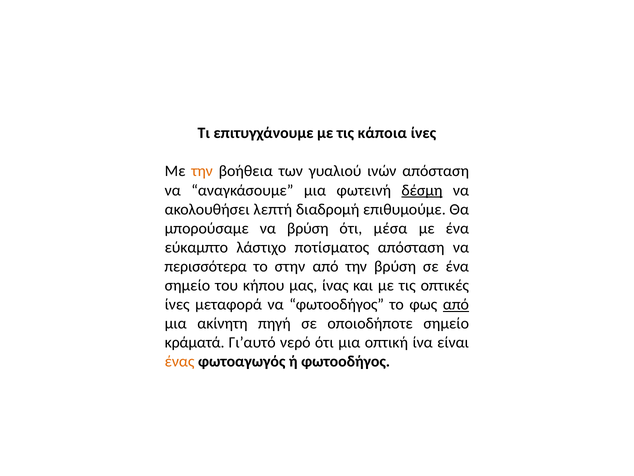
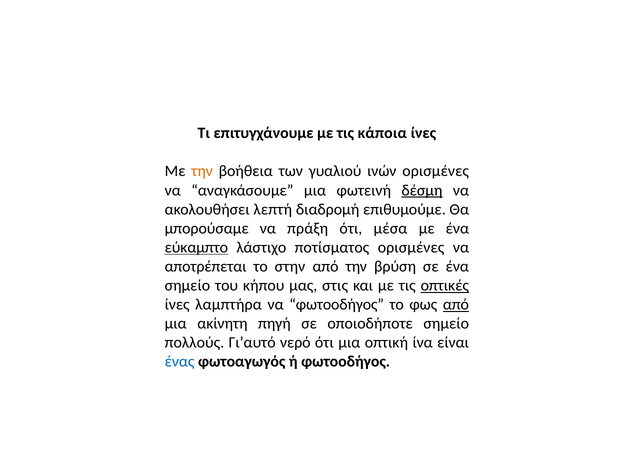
ινών απόσταση: απόσταση -> ορισμένες (436, 171)
να βρύση: βρύση -> πράξη (308, 228)
εύκαμπτο underline: none -> present (196, 247)
ποτίσματος απόσταση: απόσταση -> ορισμένες (411, 247)
περισσότερα: περισσότερα -> αποτρέπεται (206, 266)
ίνας: ίνας -> στις (335, 285)
οπτικές underline: none -> present (445, 285)
μεταφορά: μεταφορά -> λαμπτήρα (228, 304)
κράματά: κράματά -> πολλούς (195, 342)
ένας colour: orange -> blue (180, 361)
